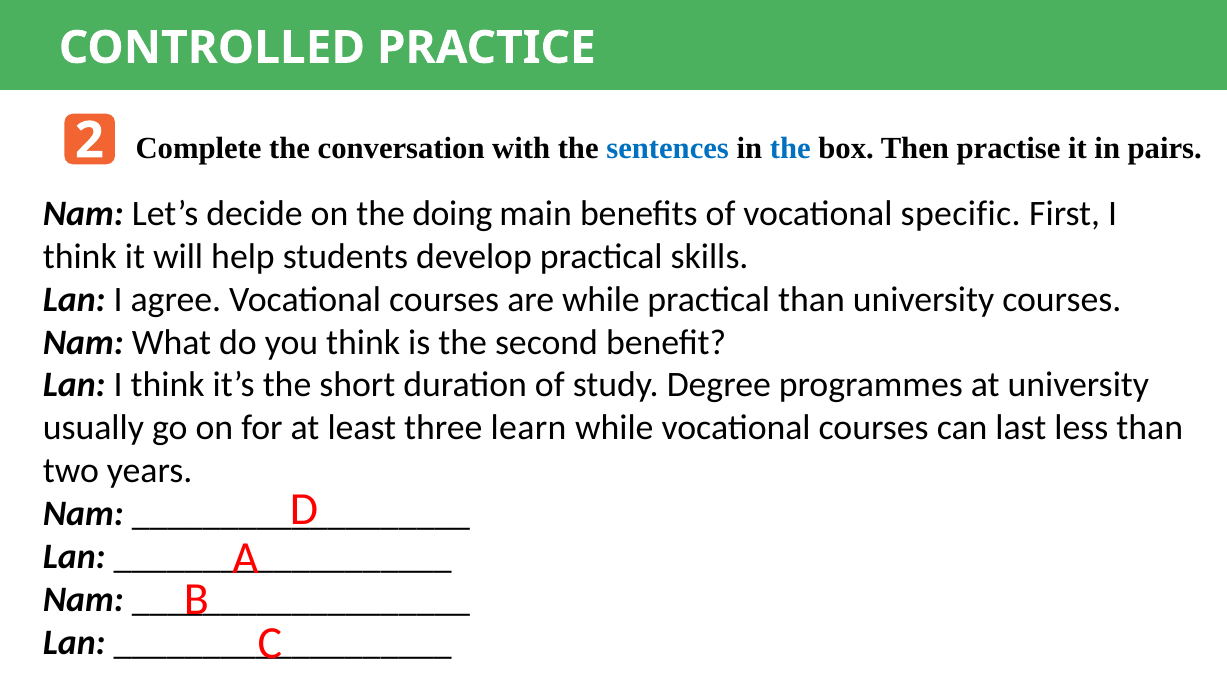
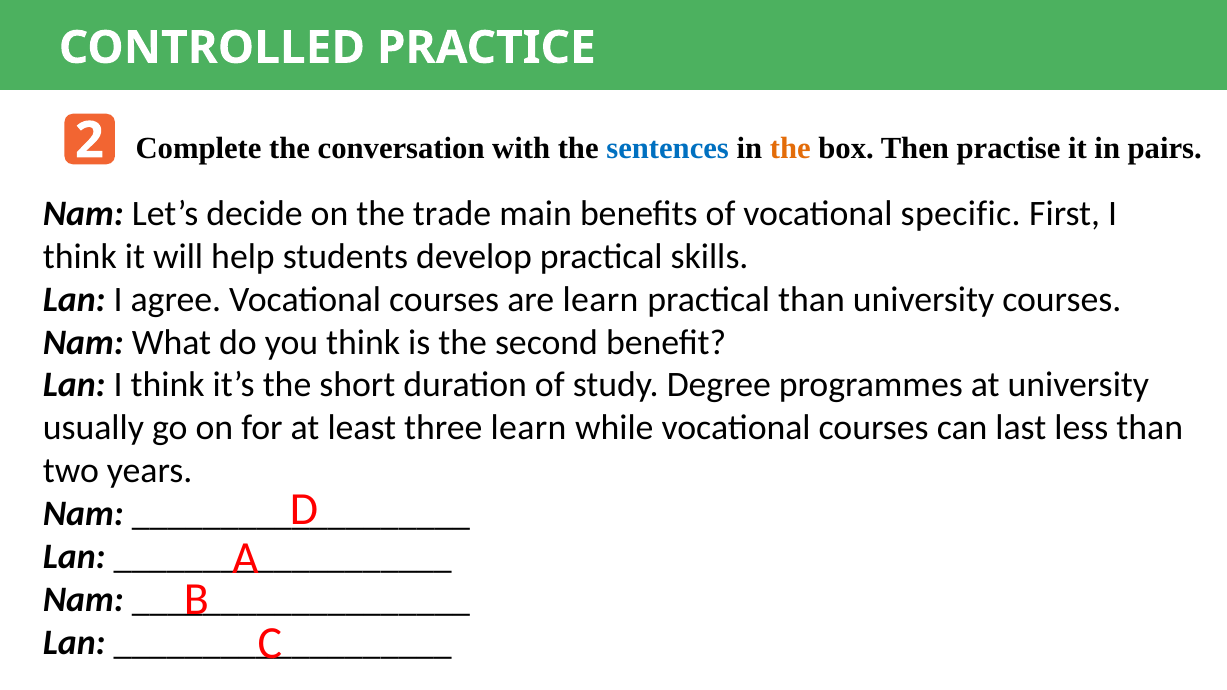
the colour: blue -> orange (790, 148)
doing: doing -> trade (452, 213)
are while: while -> learn (601, 299)
